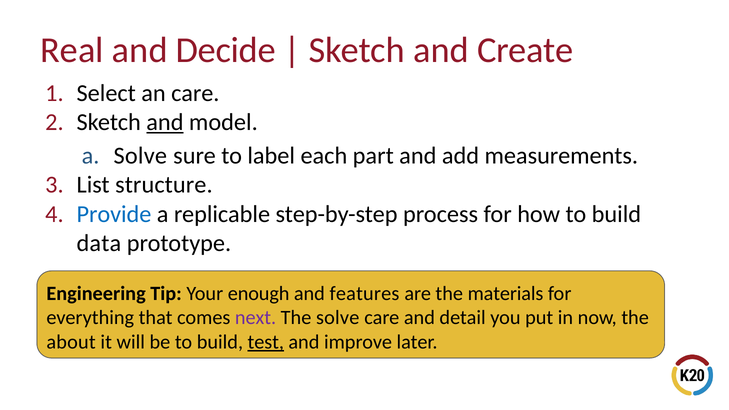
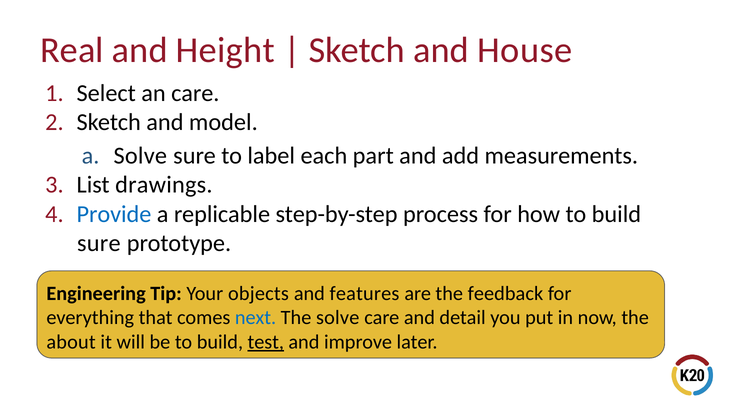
Decide: Decide -> Height (225, 50)
Create: Create -> House (525, 50)
and underline: present -> none (165, 122)
structure: structure -> drawings (164, 185)
data: data -> sure (99, 243)
enough: enough -> objects (258, 293)
materials: materials -> feedback (505, 293)
next colour: purple -> blue (256, 318)
